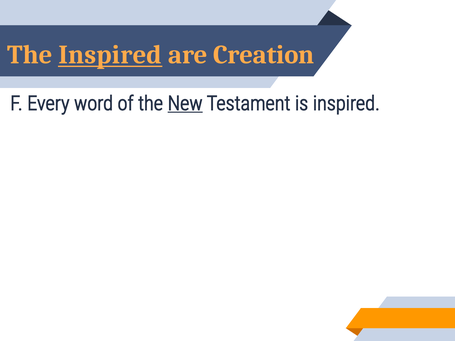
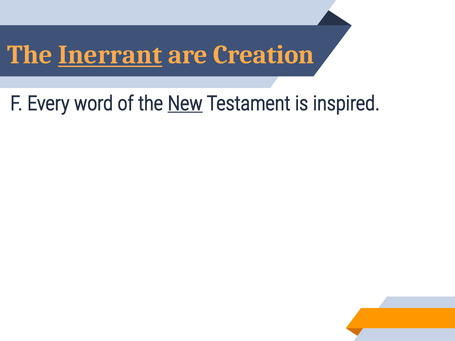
The Inspired: Inspired -> Inerrant (110, 55)
